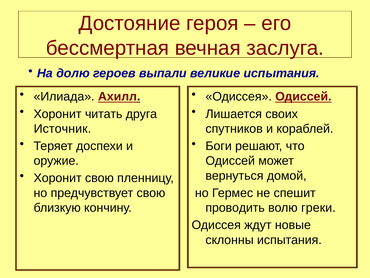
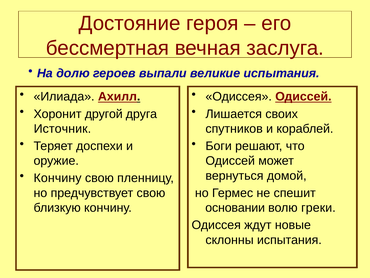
читать: читать -> другой (104, 114)
Хоронит: Хоронит -> Кончину (58, 178)
проводить: проводить -> основании (235, 207)
